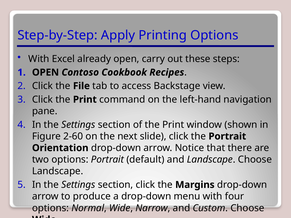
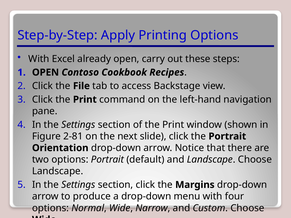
2-60: 2-60 -> 2-81 (73, 136)
